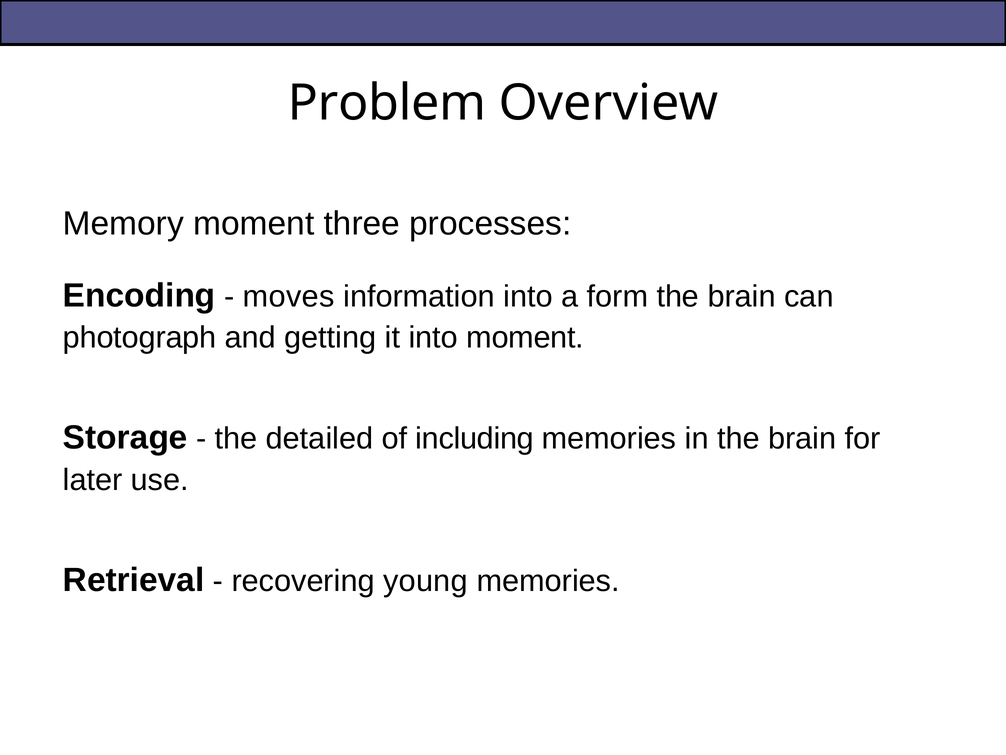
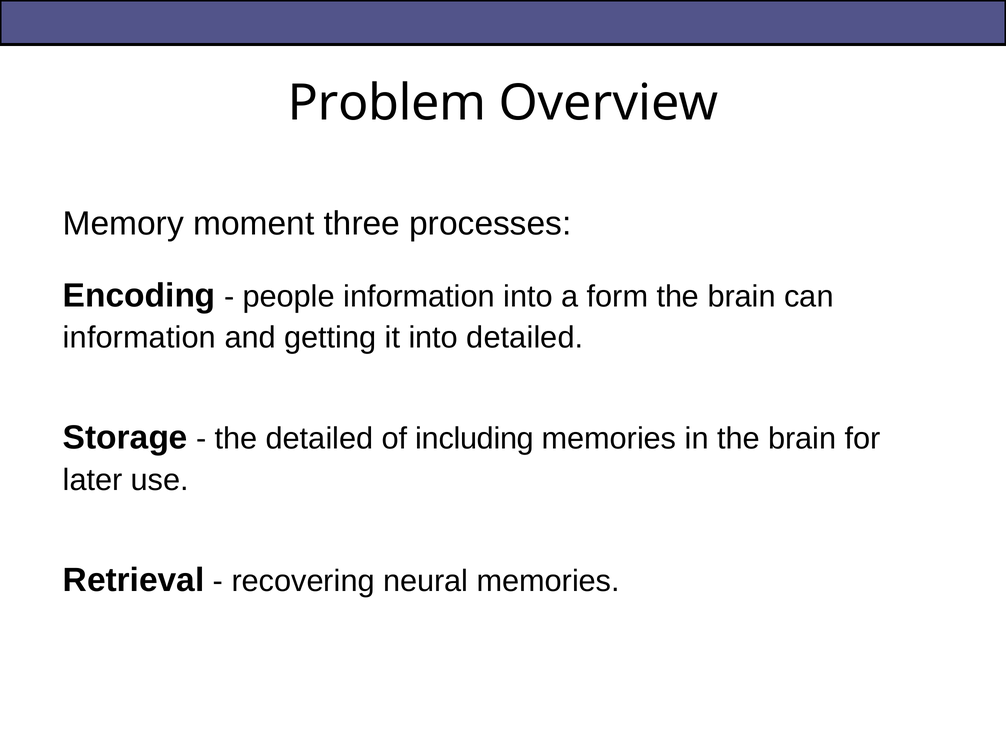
moves: moves -> people (289, 296)
photograph: photograph -> information (139, 337)
into moment: moment -> detailed (525, 337)
young: young -> neural (426, 581)
